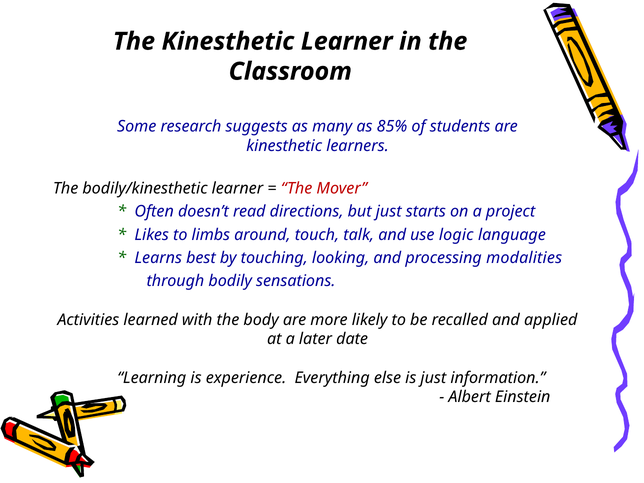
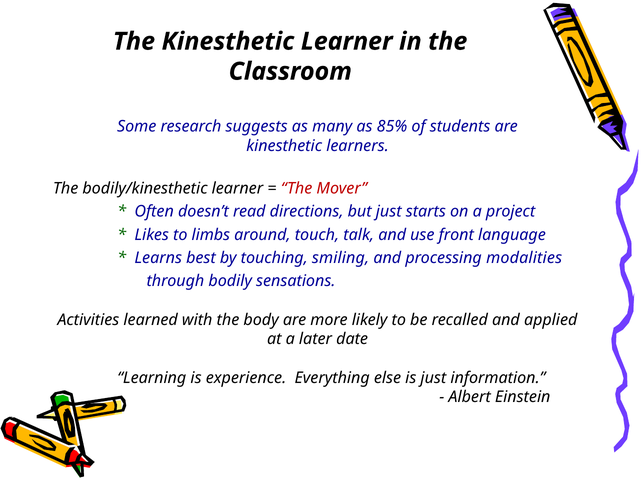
logic: logic -> front (456, 235)
looking: looking -> smiling (341, 258)
